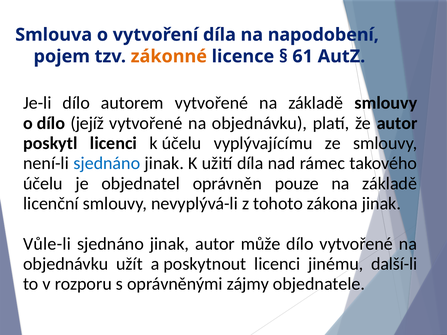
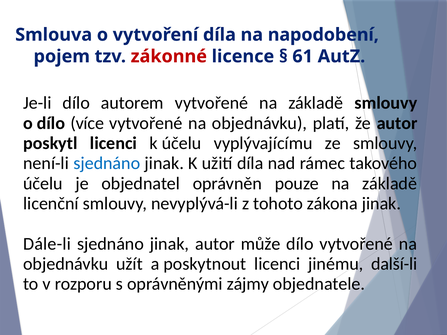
zákonné colour: orange -> red (169, 56)
jejíž: jejíž -> více (87, 123)
Vůle-li: Vůle-li -> Dále-li (47, 244)
